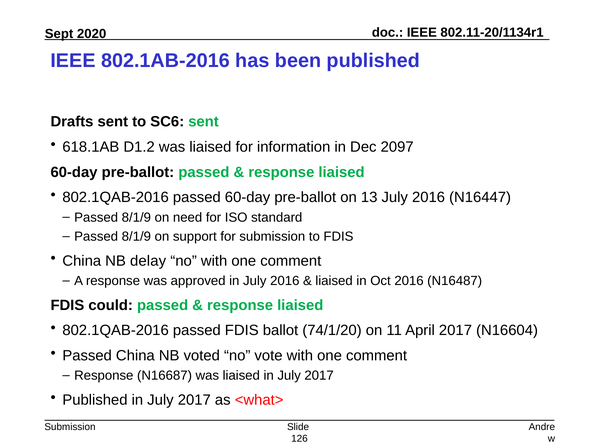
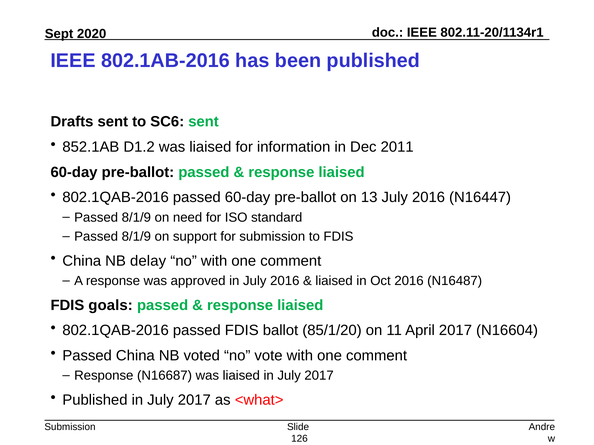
618.1AB: 618.1AB -> 852.1AB (91, 147)
2097: 2097 -> 2011 (397, 147)
could: could -> goals (111, 306)
74/1/20: 74/1/20 -> 85/1/20 (332, 331)
